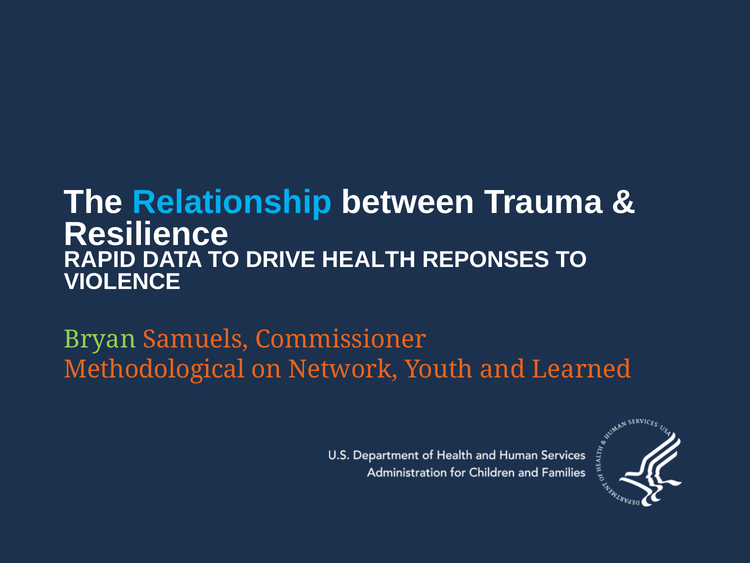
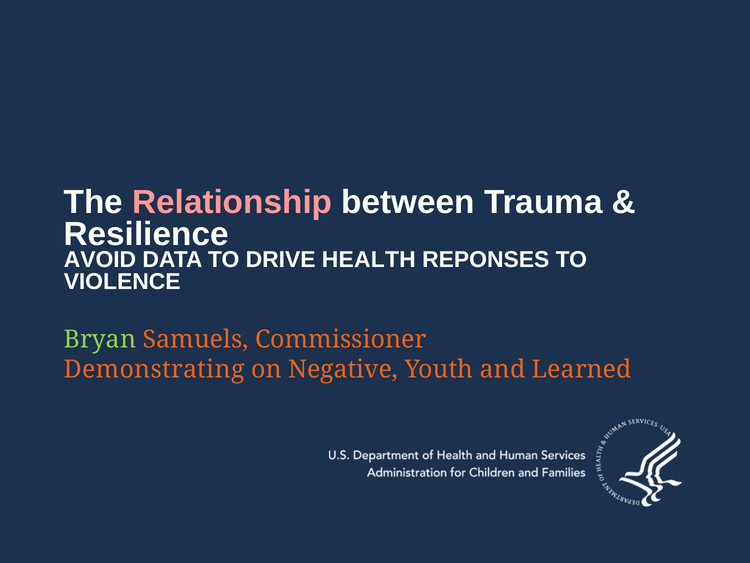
Relationship colour: light blue -> pink (232, 202)
RAPID: RAPID -> AVOID (100, 259)
Methodological: Methodological -> Demonstrating (154, 369)
Network: Network -> Negative (343, 369)
